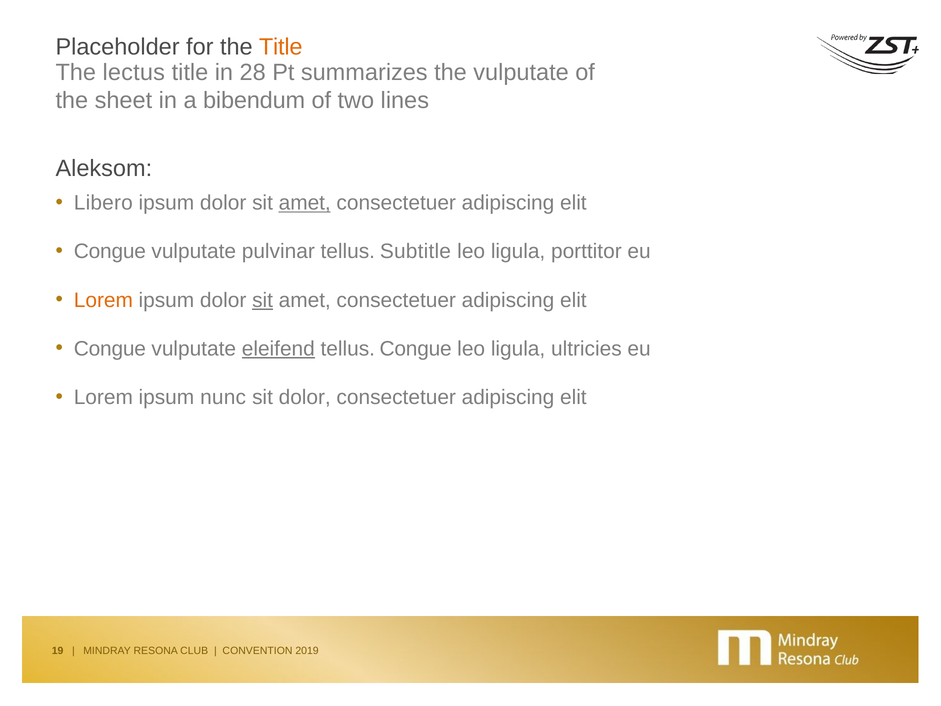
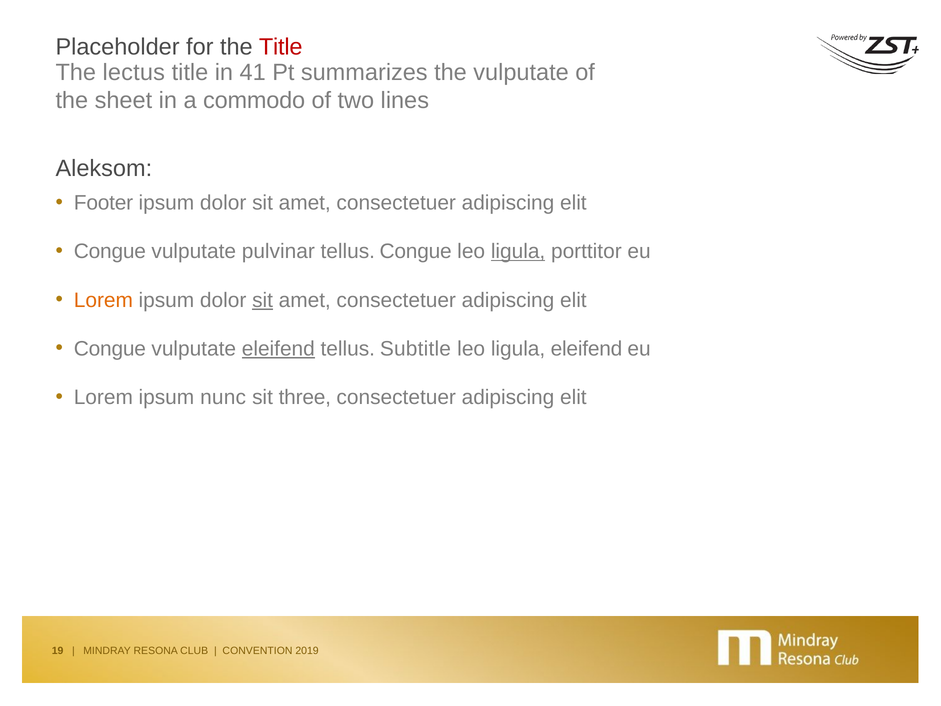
Title colour: orange -> red (281, 47)
28: 28 -> 41 (253, 72)
bibendum: bibendum -> commodo (254, 100)
Libero: Libero -> Footer (104, 203)
amet underline: present -> none (305, 203)
tellus Subtitle: Subtitle -> Congue (416, 251)
ligula underline: none -> present (518, 251)
tellus Congue: Congue -> Subtitle (415, 349)
ligula ultricies: ultricies -> eleifend (586, 349)
sit dolor: dolor -> three (305, 397)
